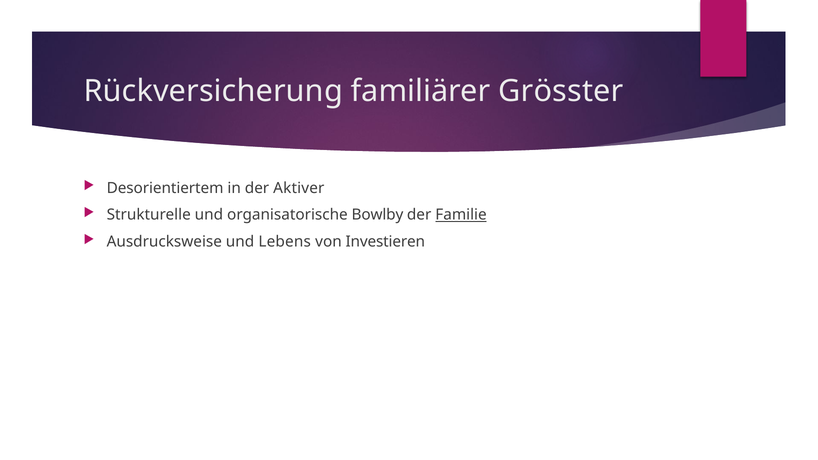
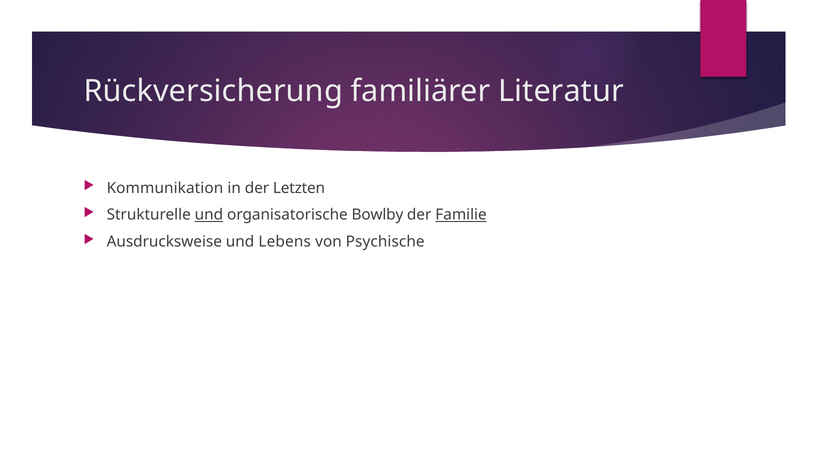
Grösster: Grösster -> Literatur (561, 91)
Desorientiertem: Desorientiertem -> Kommunikation (165, 188)
Aktiver: Aktiver -> Letzten (299, 188)
und underline: none -> present (209, 215)
Investieren: Investieren -> Psychische (385, 242)
